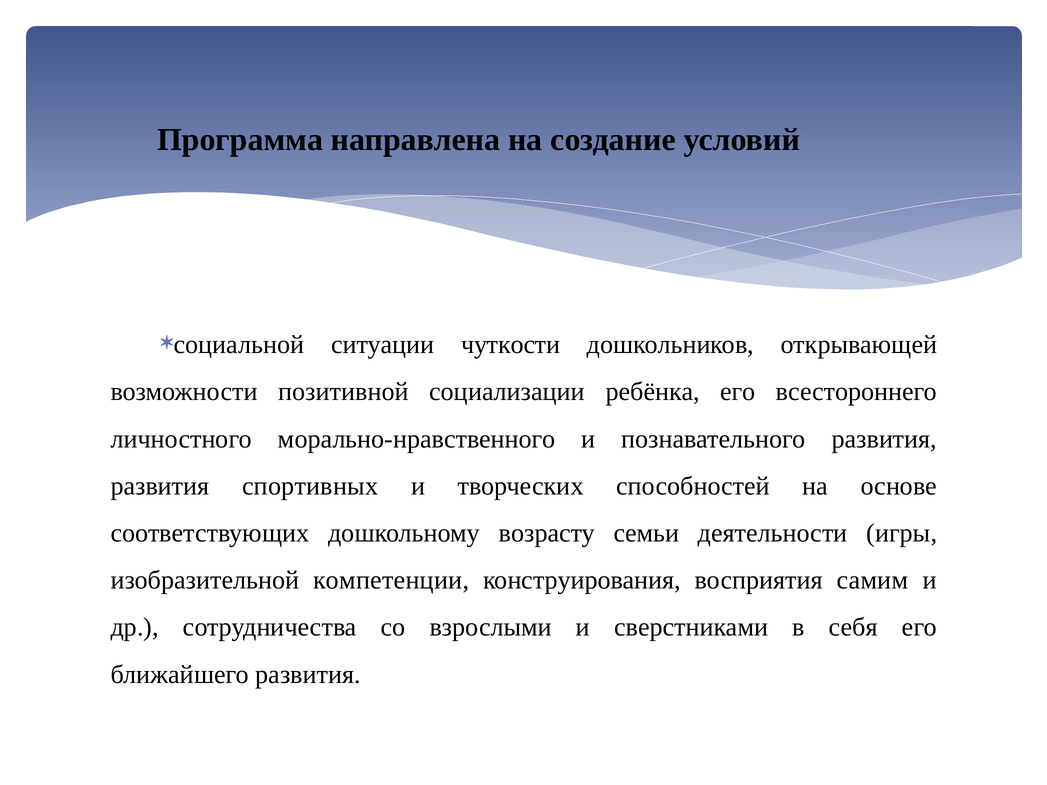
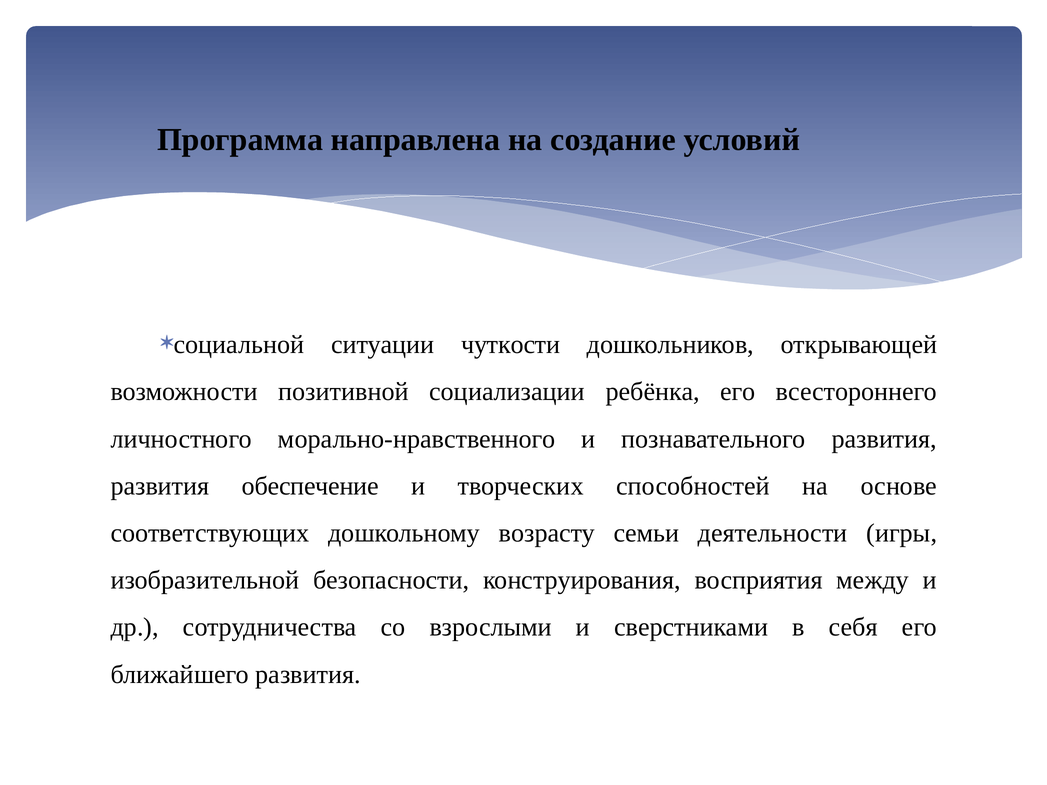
спортивных: спортивных -> обеспечение (310, 486)
компетенции: компетенции -> безопасности (391, 580)
самим: самим -> между (873, 580)
